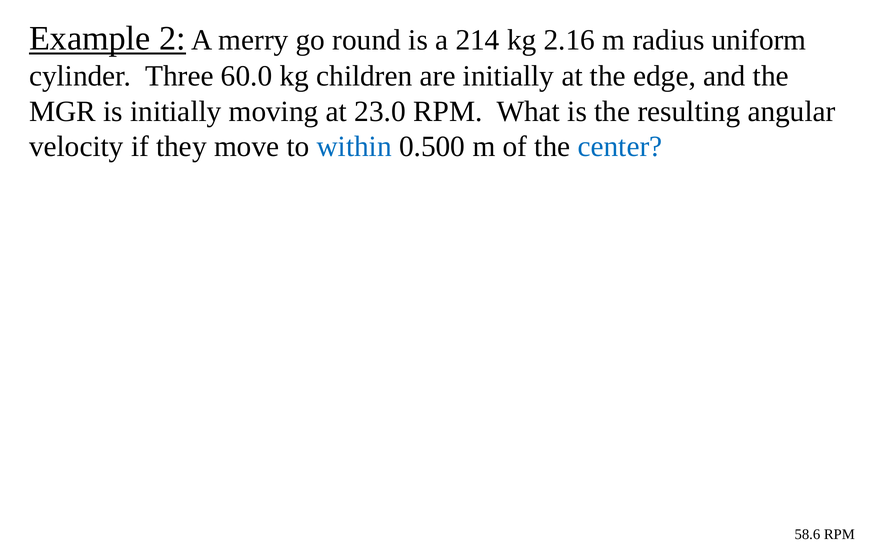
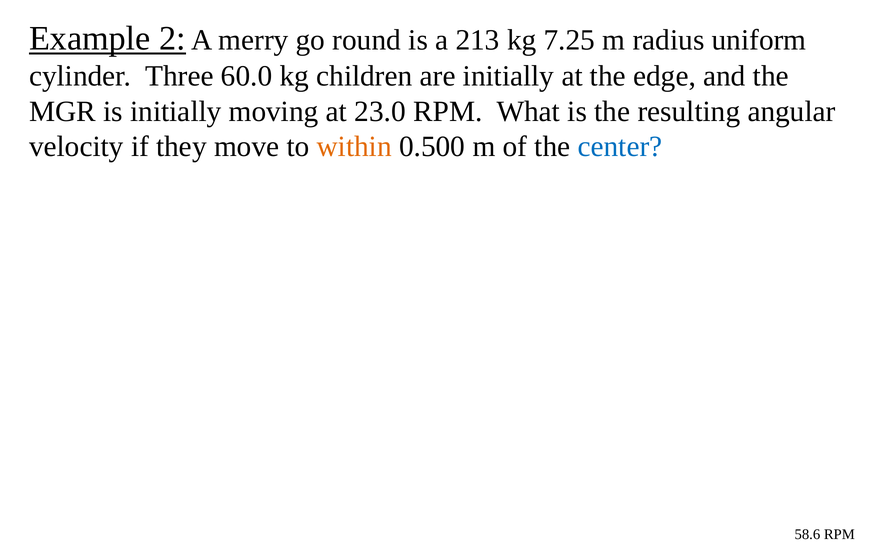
214: 214 -> 213 (478, 40)
2.16: 2.16 -> 7.25 (569, 40)
within colour: blue -> orange (354, 147)
